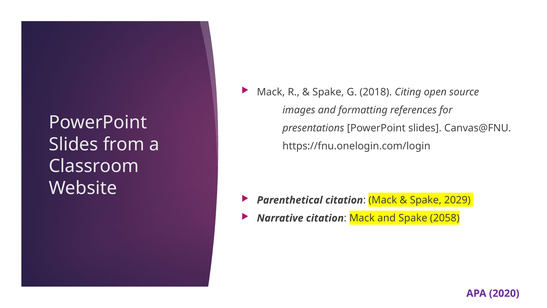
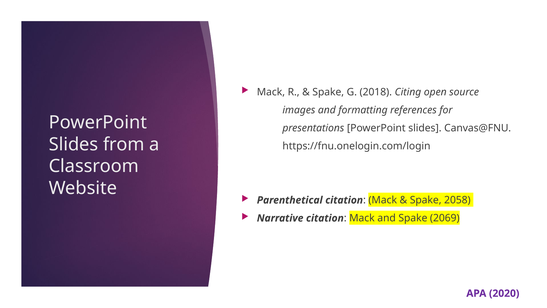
2029: 2029 -> 2058 (457, 200)
2058: 2058 -> 2069 (445, 218)
